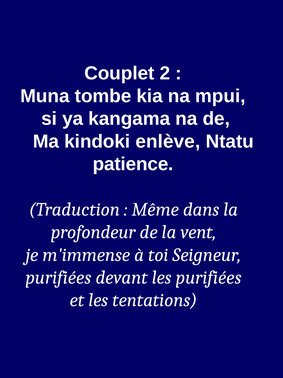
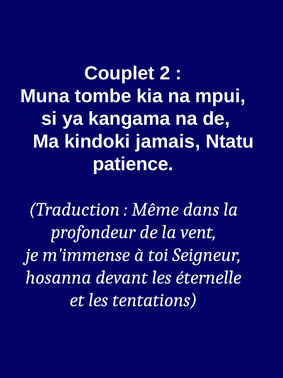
enlève: enlève -> jamais (168, 141)
purifiées: purifiées -> hosanna (58, 277)
les purifiées: purifiées -> éternelle (209, 277)
